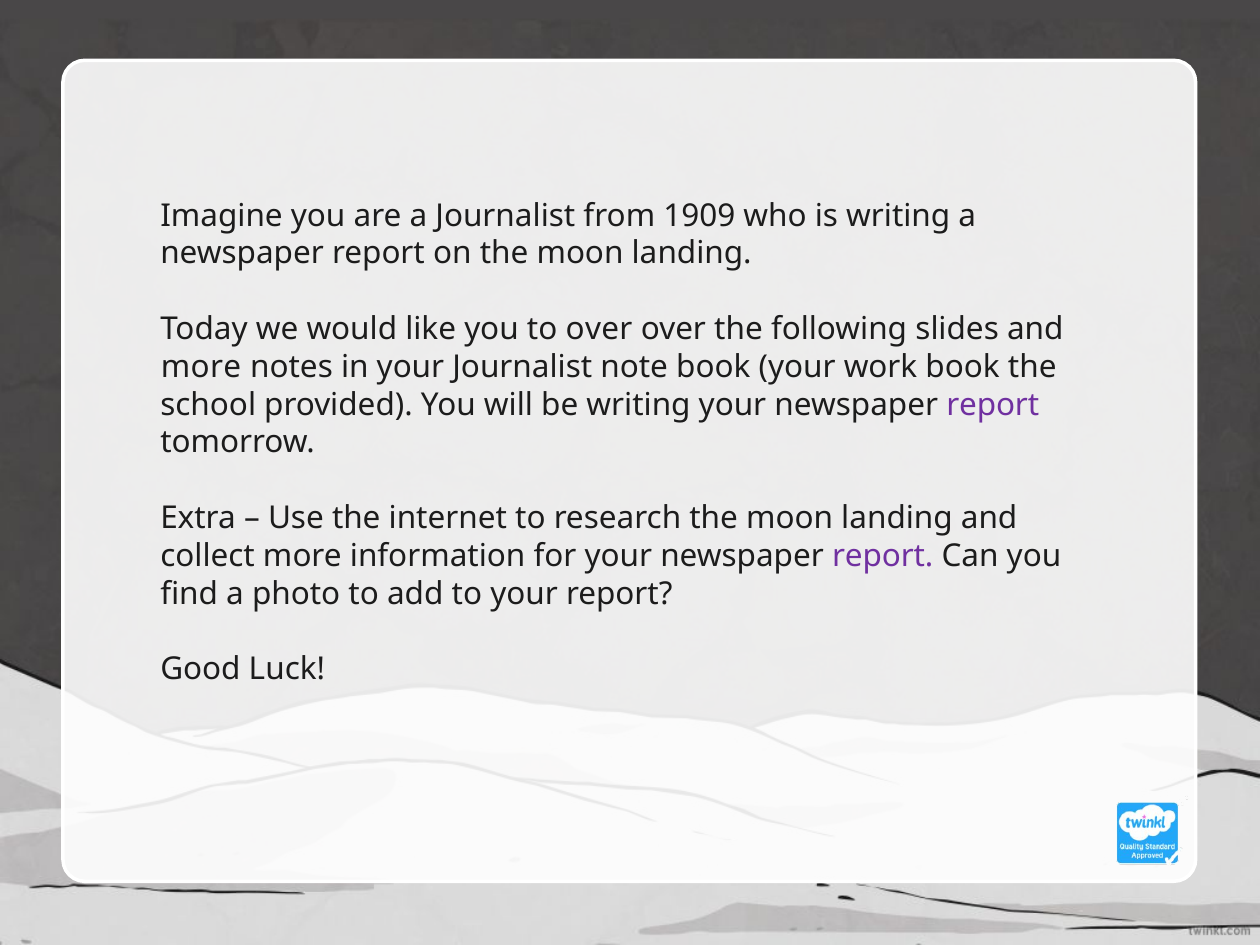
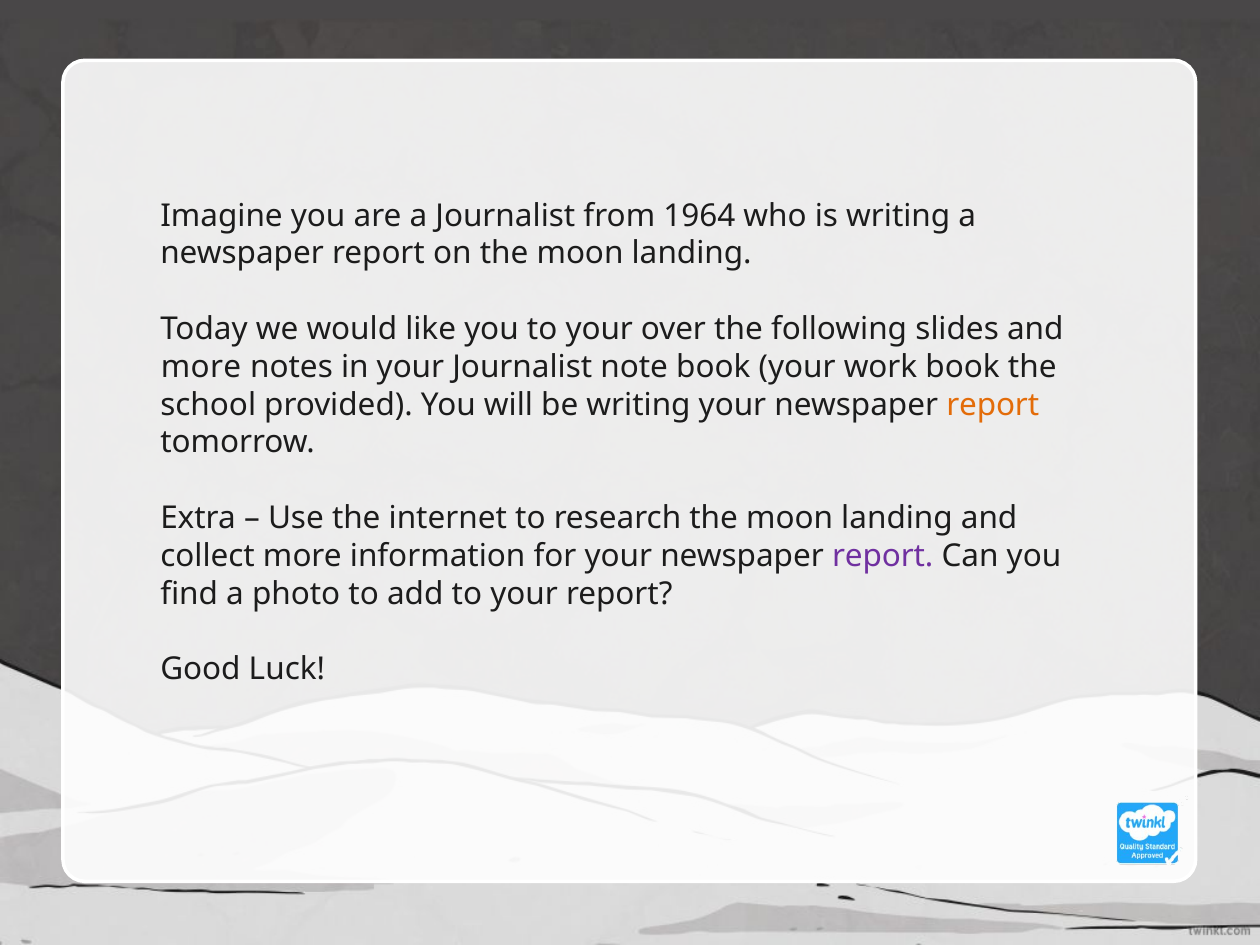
1909: 1909 -> 1964 (699, 216)
you to over: over -> your (599, 329)
report colour: purple -> orange (993, 405)
